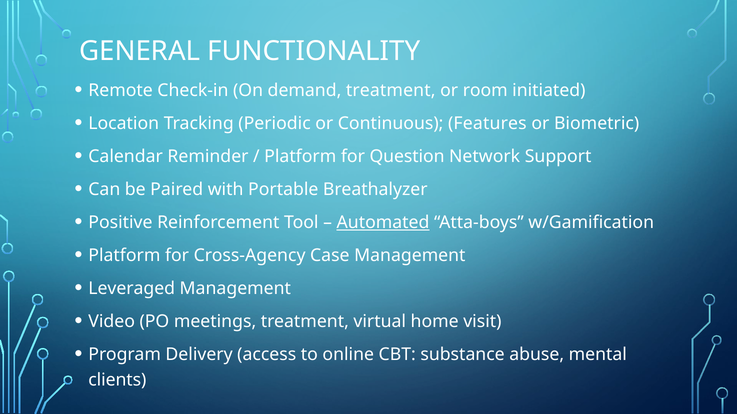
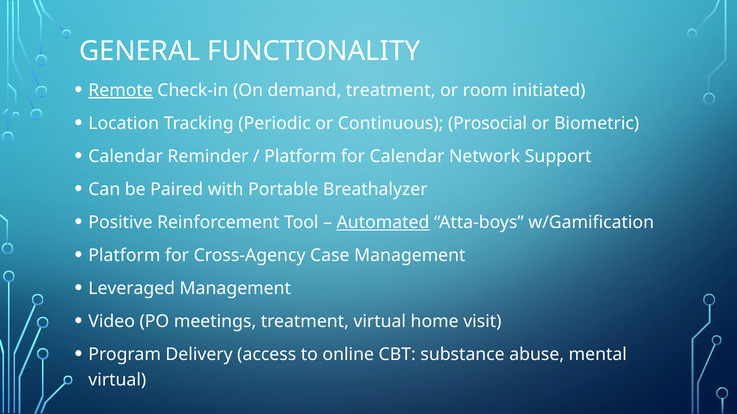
Remote underline: none -> present (121, 90)
Features: Features -> Prosocial (488, 123)
for Question: Question -> Calendar (407, 156)
clients: clients -> virtual (117, 380)
